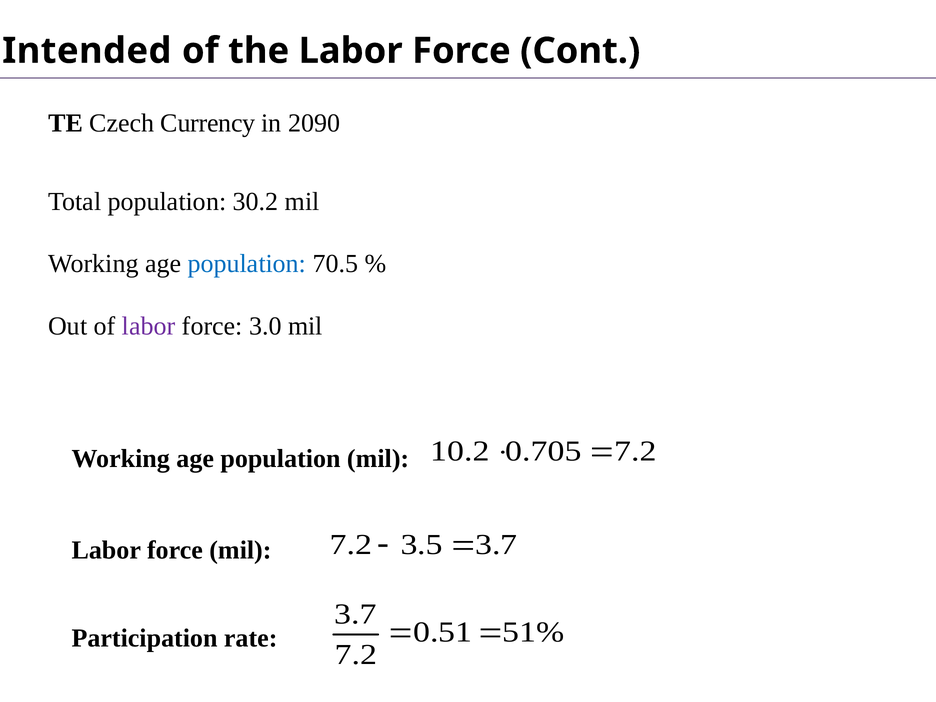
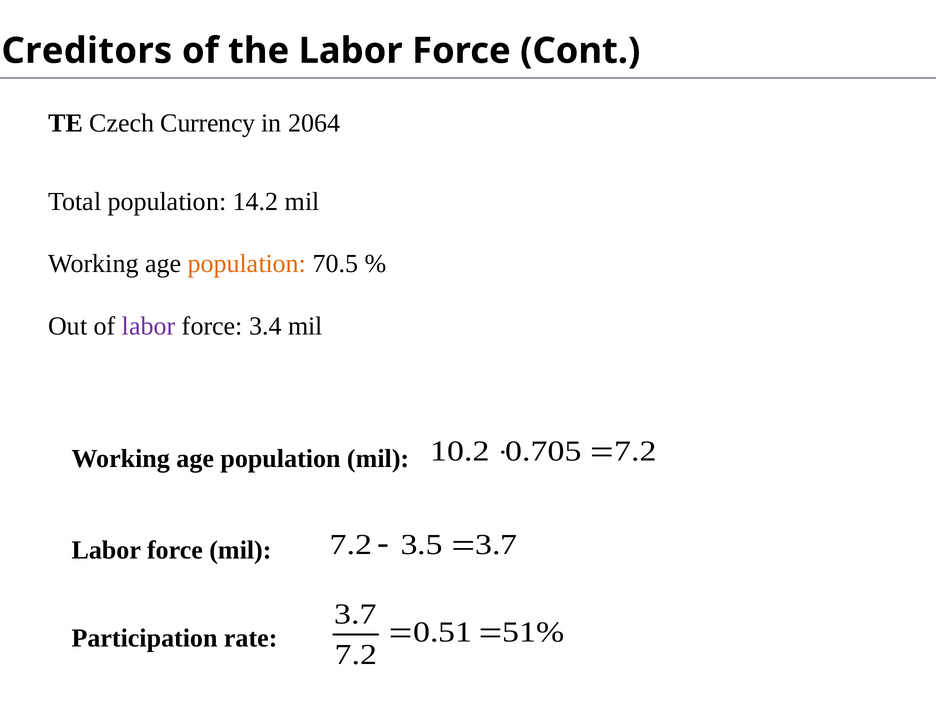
Intended: Intended -> Creditors (87, 51)
2090: 2090 -> 2064 (314, 123)
30.2: 30.2 -> 14.2 (255, 201)
population colour: blue -> orange (247, 264)
3.0: 3.0 -> 3.4 (265, 326)
